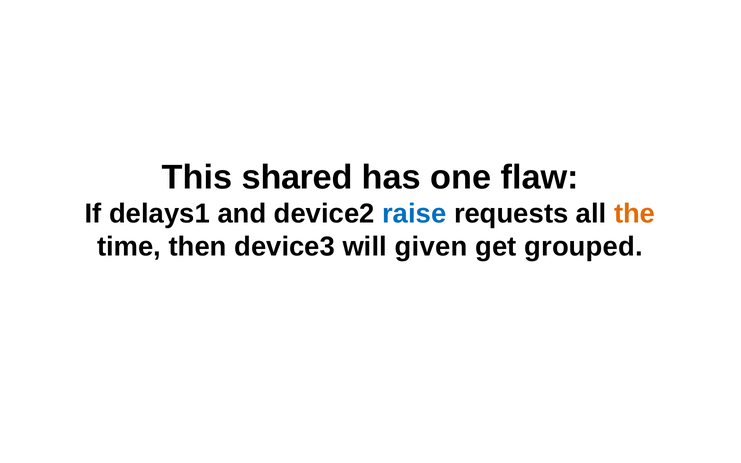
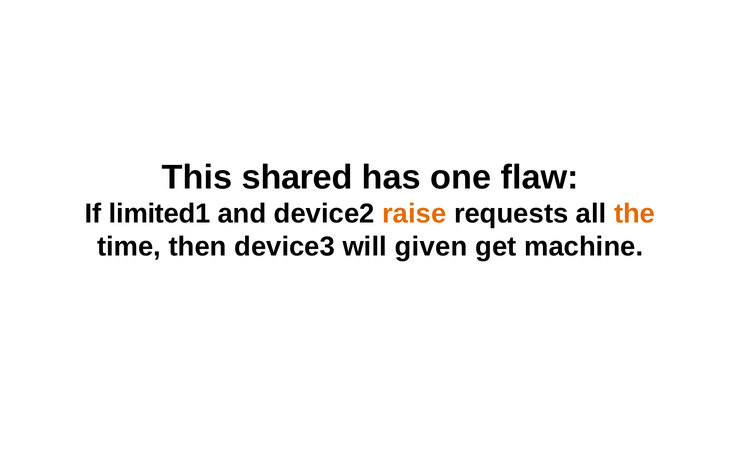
delays1: delays1 -> limited1 (160, 214)
raise colour: blue -> orange (414, 214)
grouped: grouped -> machine (584, 247)
